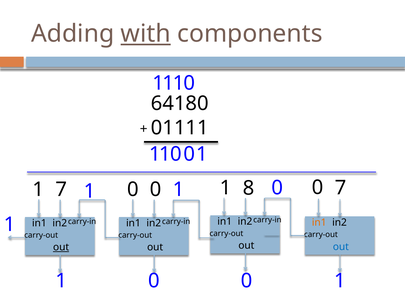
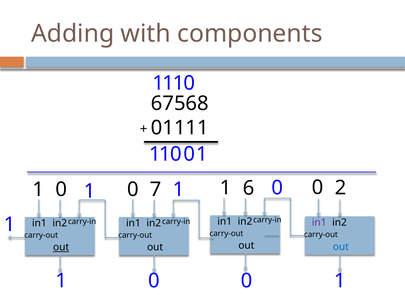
with underline: present -> none (146, 34)
64180: 64180 -> 67568 (180, 103)
0 7: 7 -> 2 (340, 188)
8: 8 -> 6 (249, 188)
7: 7 -> 0 (61, 189)
0: 0 -> 7 (156, 189)
in1 colour: orange -> purple (319, 222)
